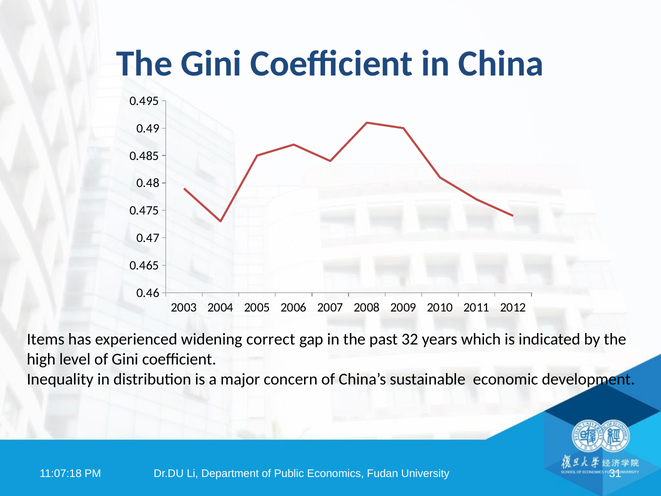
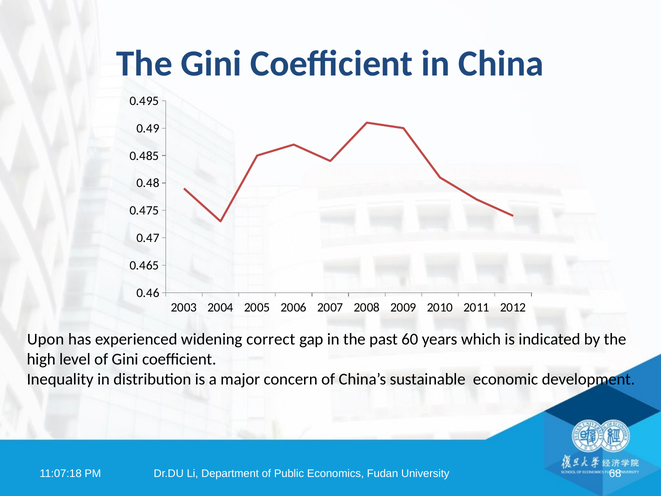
Items: Items -> Upon (46, 339)
32: 32 -> 60 (410, 339)
31: 31 -> 68 (615, 473)
